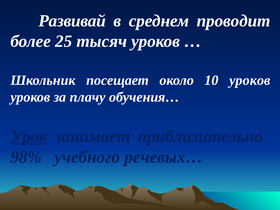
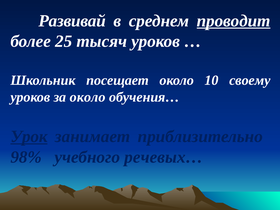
проводит underline: none -> present (234, 21)
10 уроков: уроков -> своему (250, 80)
за плачу: плачу -> около (88, 97)
